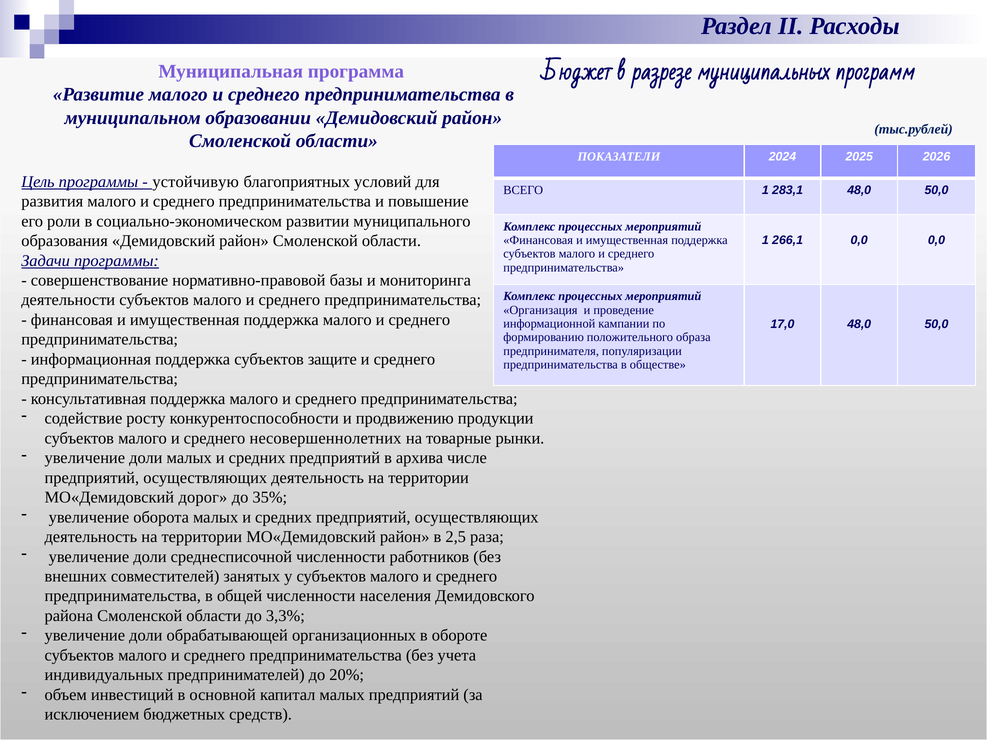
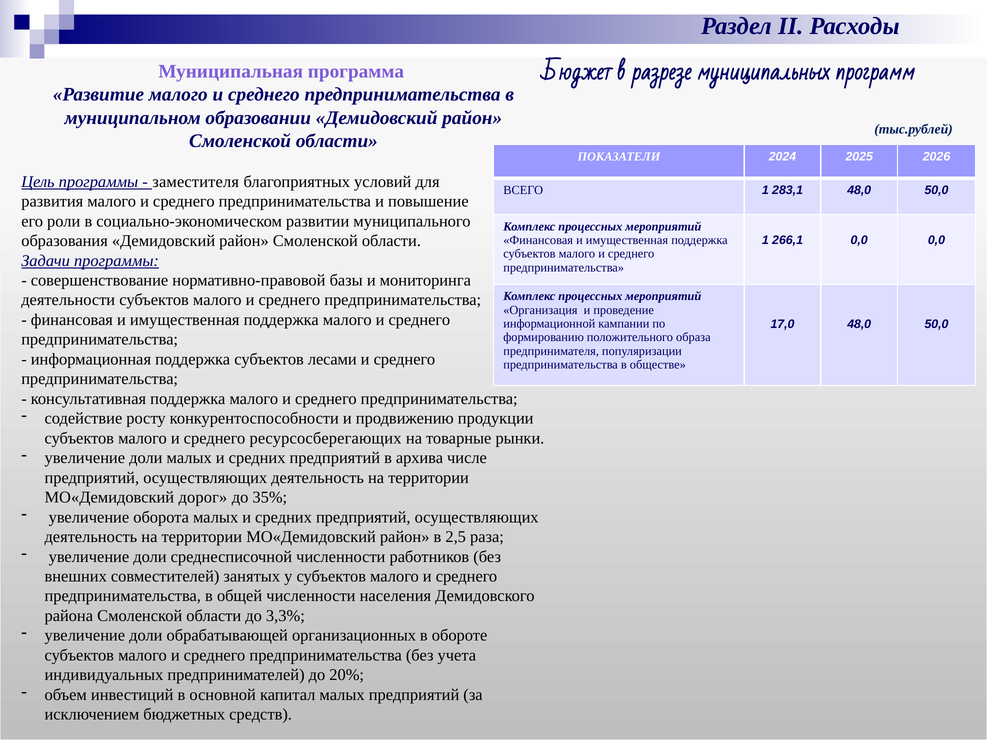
устойчивую: устойчивую -> заместителя (196, 182)
защите: защите -> лесами (332, 359)
несовершеннолетних: несовершеннолетних -> ресурсосберегающих (326, 438)
